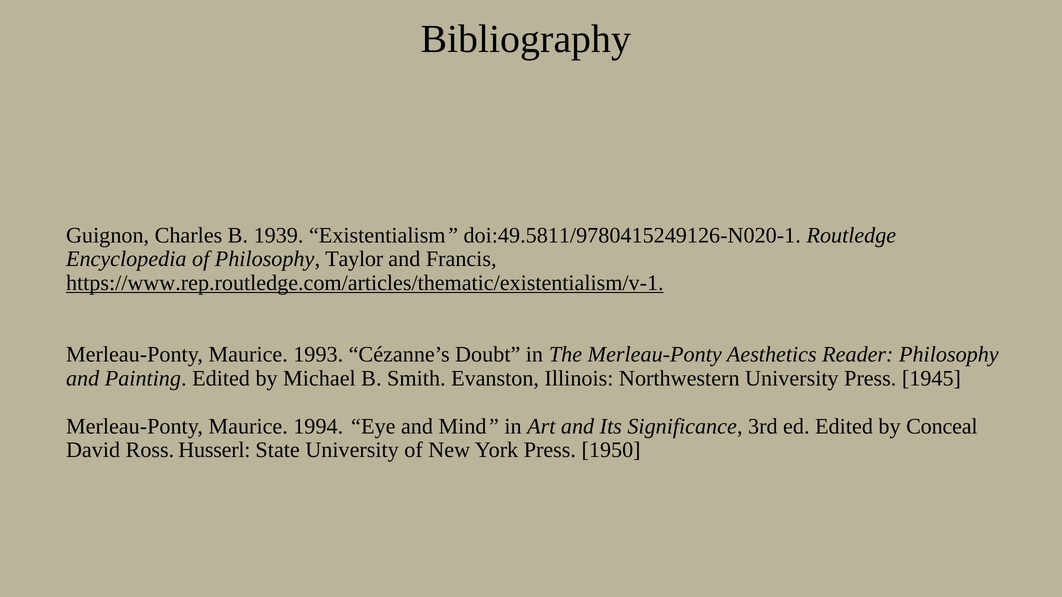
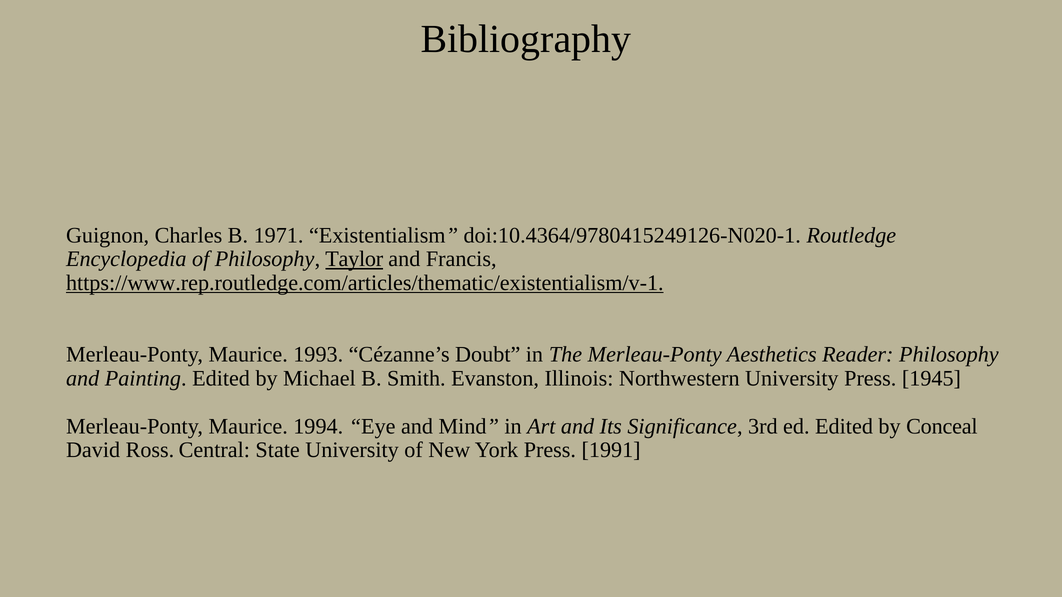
1939: 1939 -> 1971 (279, 235)
doi:49.5811/9780415249126-N020-1: doi:49.5811/9780415249126-N020-1 -> doi:10.4364/9780415249126-N020-1 (632, 235)
Taylor underline: none -> present (354, 259)
Husserl: Husserl -> Central (214, 450)
1950: 1950 -> 1991 (611, 450)
